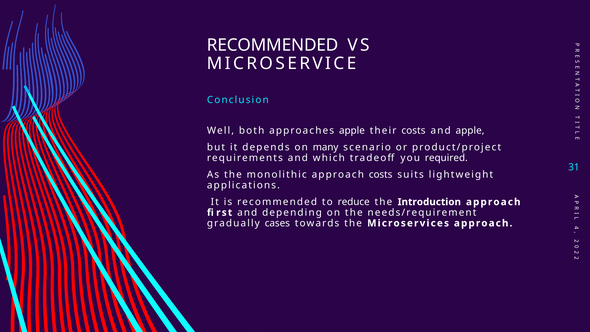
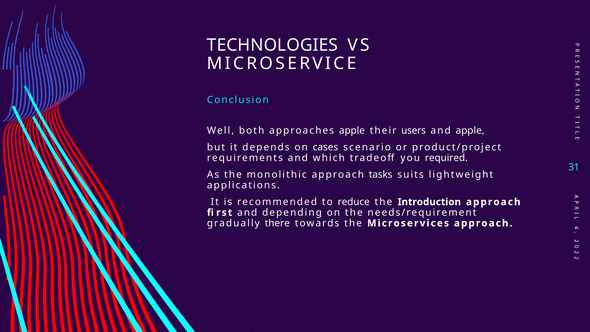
RECOMMENDED: RECOMMENDED -> TECHNOLOGIES (273, 45)
their costs: costs -> users (414, 130)
many: many -> cases (326, 147)
approach costs: costs -> tasks (381, 175)
cases: cases -> there (277, 223)
